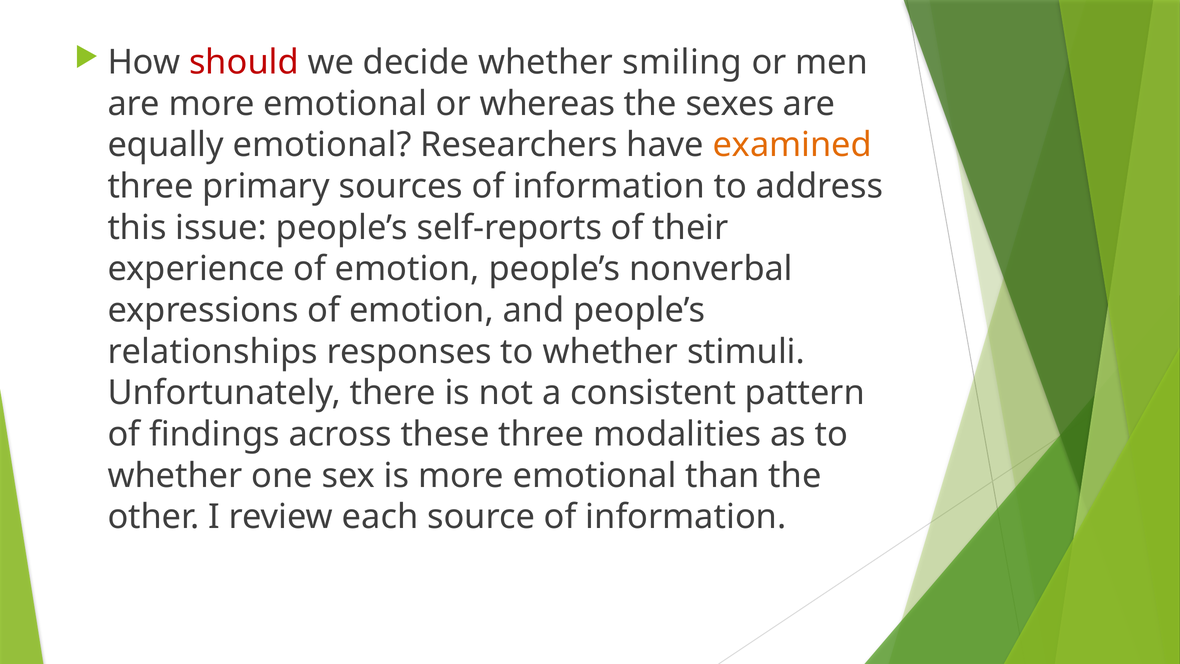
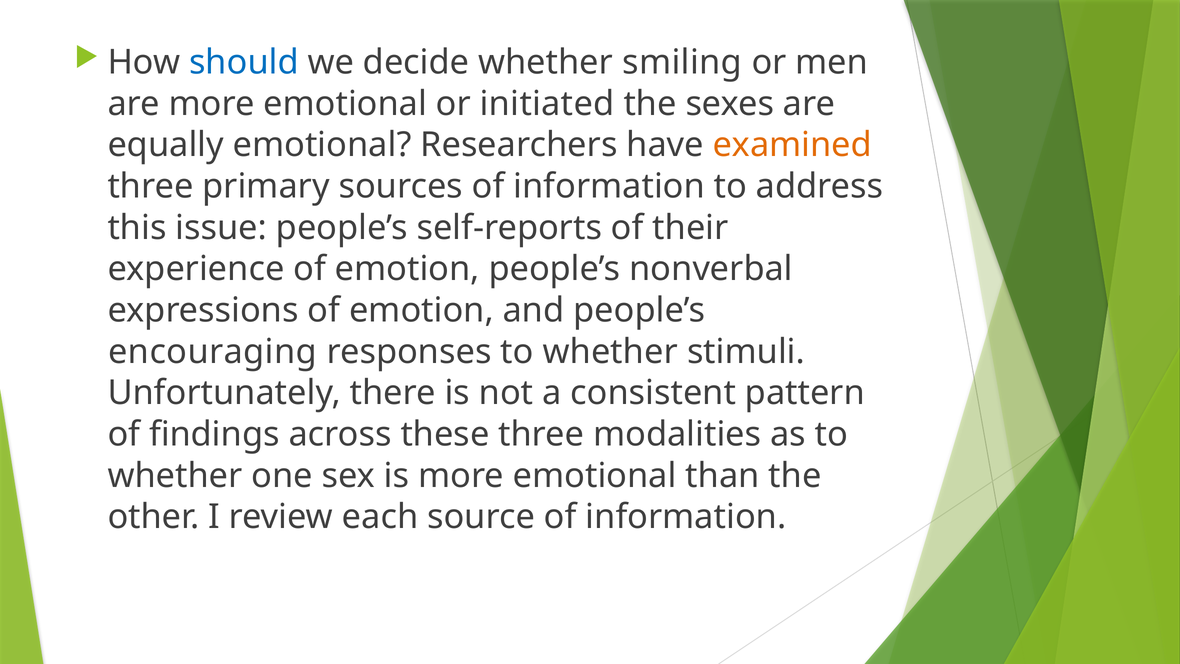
should colour: red -> blue (244, 62)
whereas: whereas -> initiated (547, 104)
relationships: relationships -> encouraging (213, 352)
